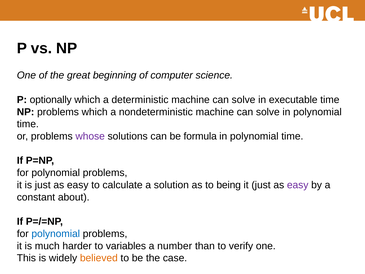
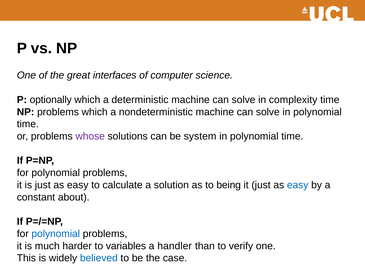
beginning: beginning -> interfaces (115, 75)
executable: executable -> complexity (293, 100)
formula: formula -> system (200, 136)
easy colour: purple -> blue (298, 185)
number: number -> handler (175, 246)
believed colour: orange -> blue (99, 258)
